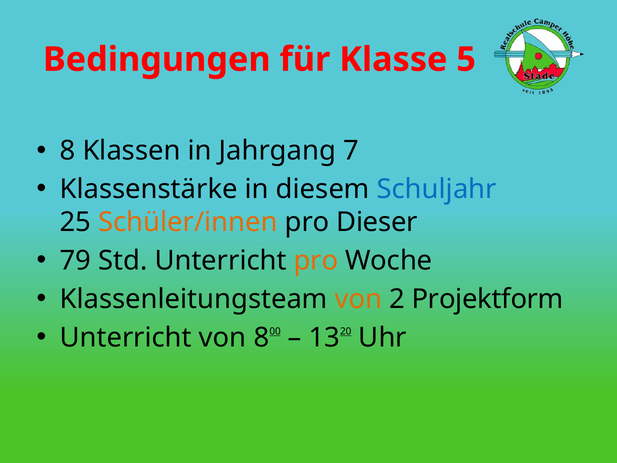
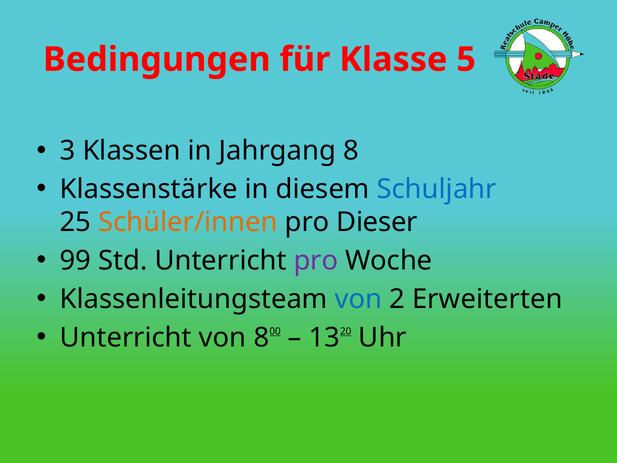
8: 8 -> 3 (68, 151)
7: 7 -> 8 (351, 151)
79: 79 -> 99 (75, 261)
pro colour: orange -> purple (316, 261)
von colour: orange -> blue (358, 299)
Projektform: Projektform -> Erweiterten (487, 299)
